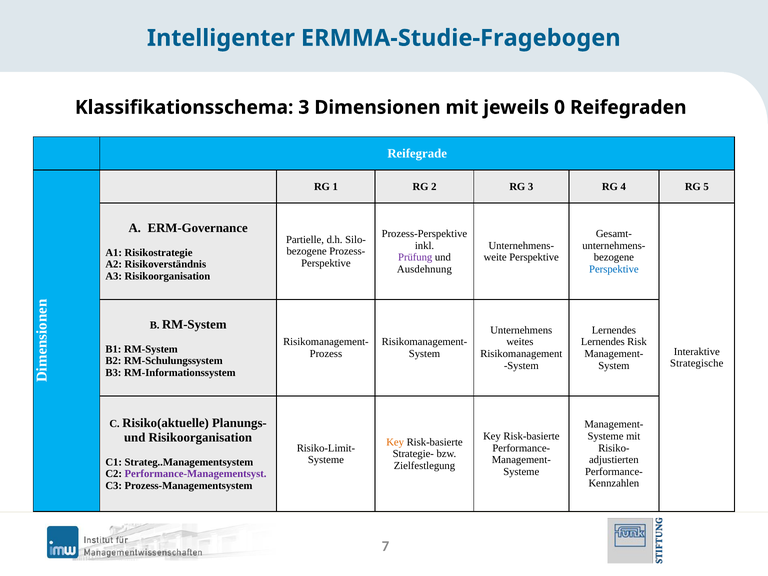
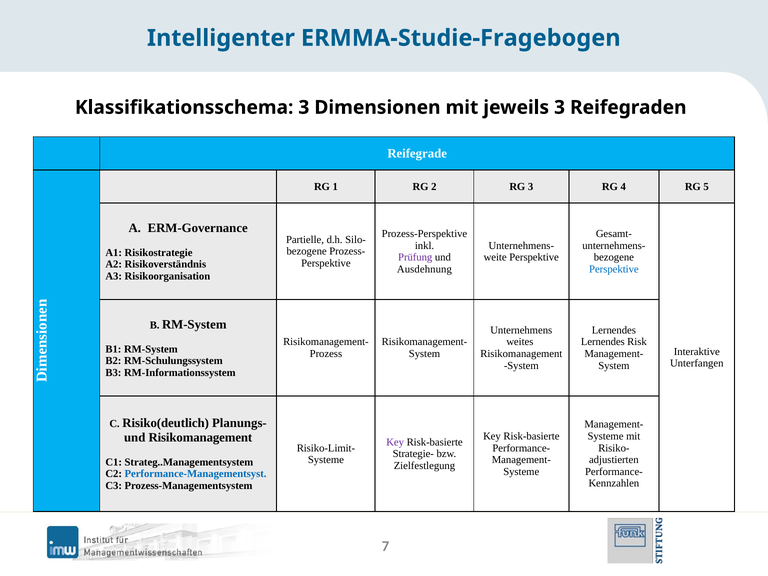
jeweils 0: 0 -> 3 (560, 107)
Strategische: Strategische -> Unterfangen (697, 363)
Risiko(aktuelle: Risiko(aktuelle -> Risiko(deutlich (166, 423)
und Risikoorganisation: Risikoorganisation -> Risikomanagement (200, 437)
Key colour: orange -> purple (395, 442)
Performance-Managementsyst colour: purple -> blue (196, 474)
